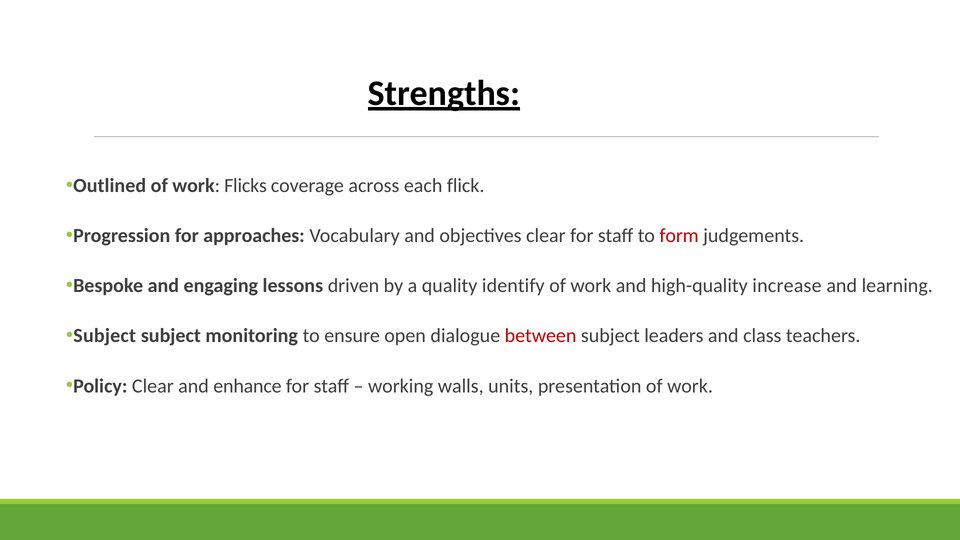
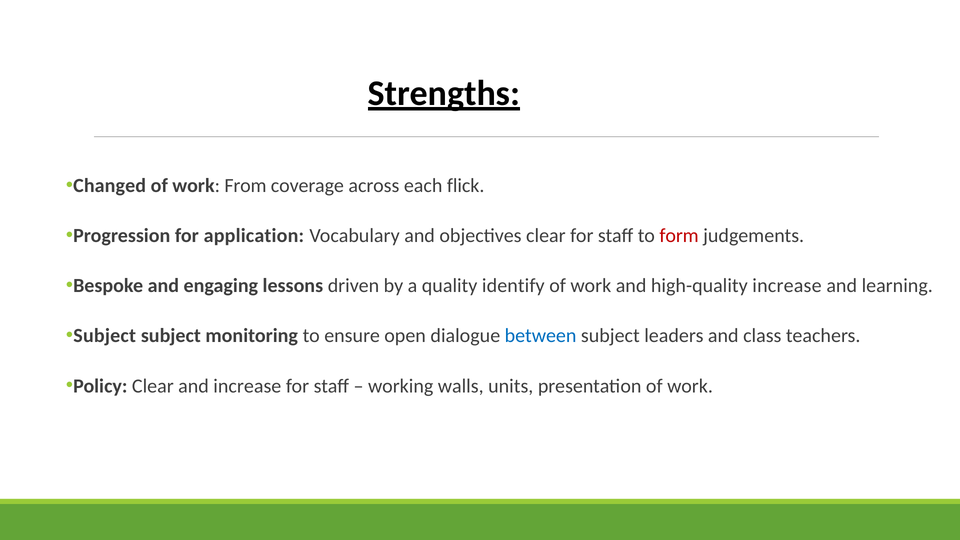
Outlined: Outlined -> Changed (110, 186)
Flicks: Flicks -> From (245, 186)
approaches: approaches -> application (254, 236)
between colour: red -> blue (541, 336)
and enhance: enhance -> increase (247, 386)
